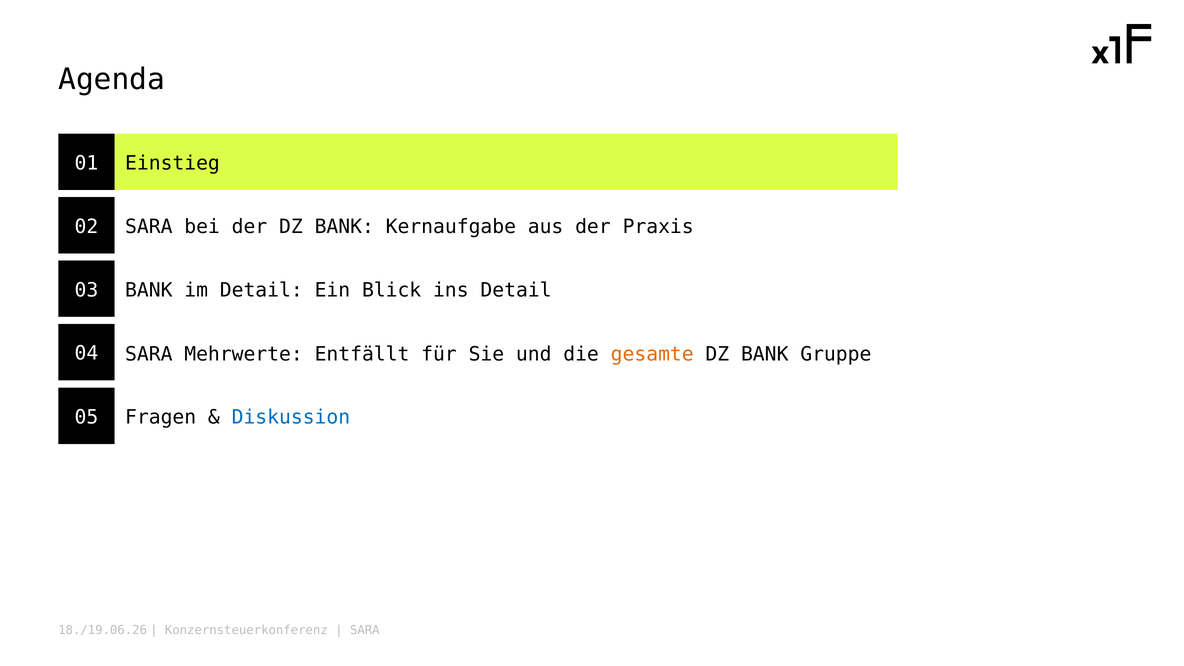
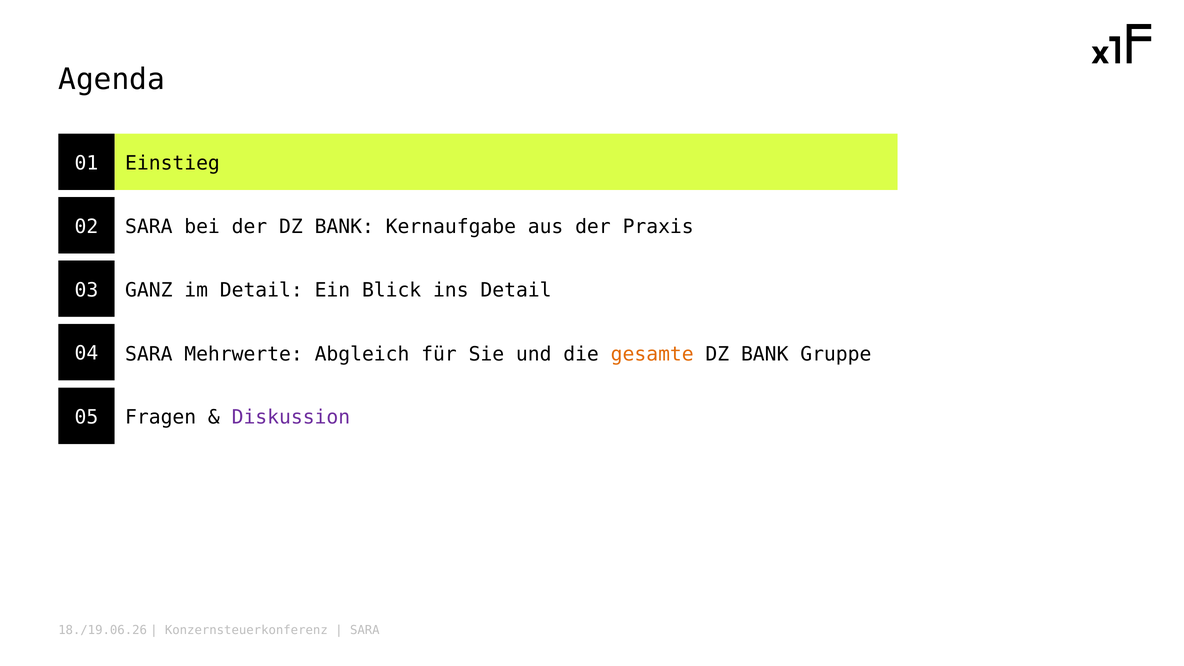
BANK: BANK -> GANZ (149, 290)
Entfällt: Entfällt -> Abgleich (362, 354)
Diskussion colour: blue -> purple (291, 417)
